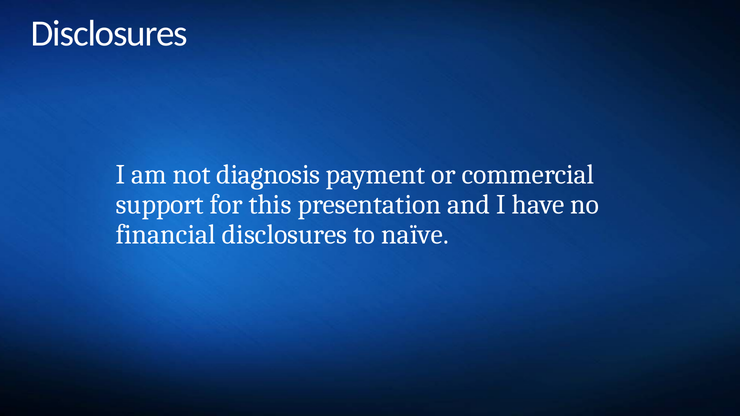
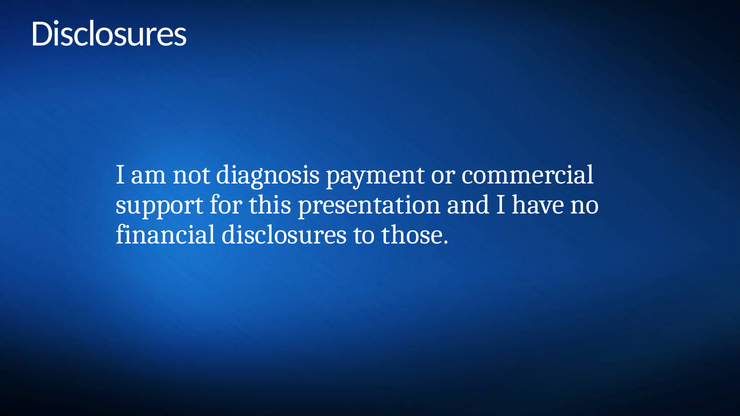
naïve: naïve -> those (415, 235)
